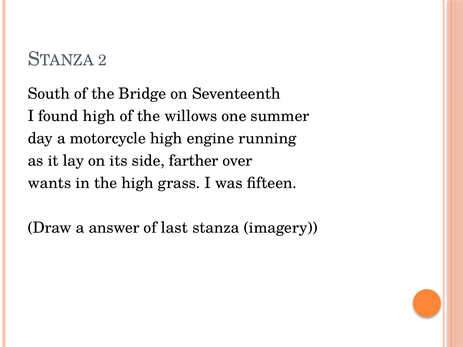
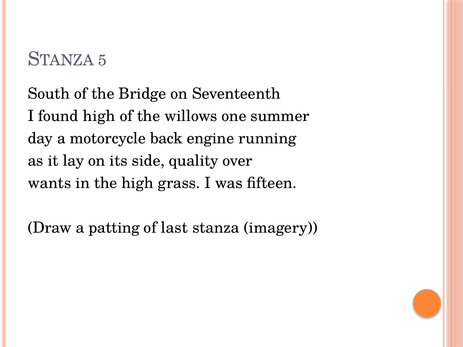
2: 2 -> 5 (102, 61)
motorcycle high: high -> back (166, 138)
farther: farther -> quality (194, 161)
answer: answer -> patting (114, 228)
